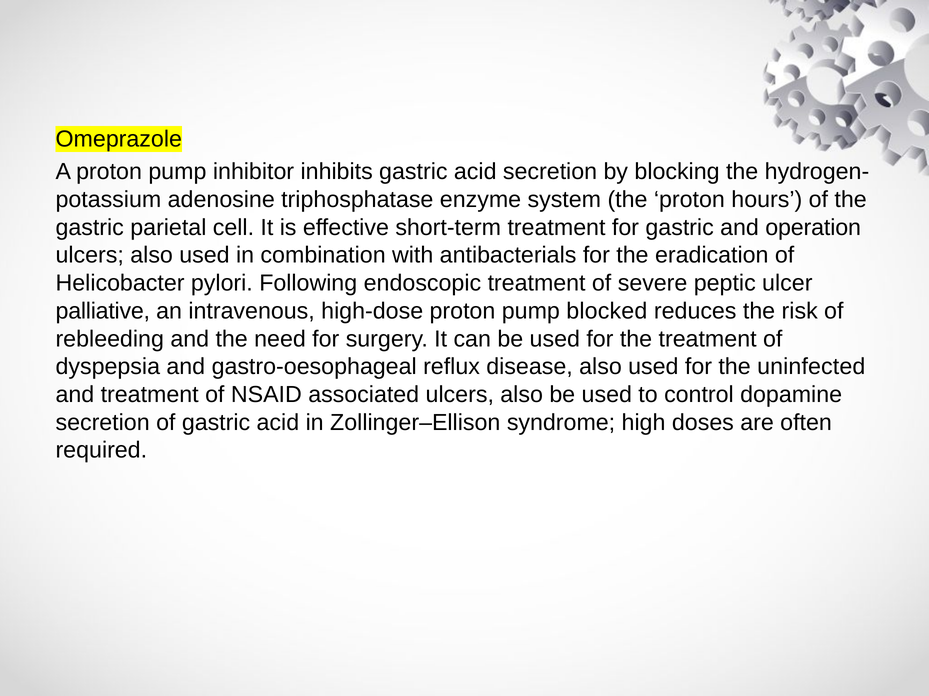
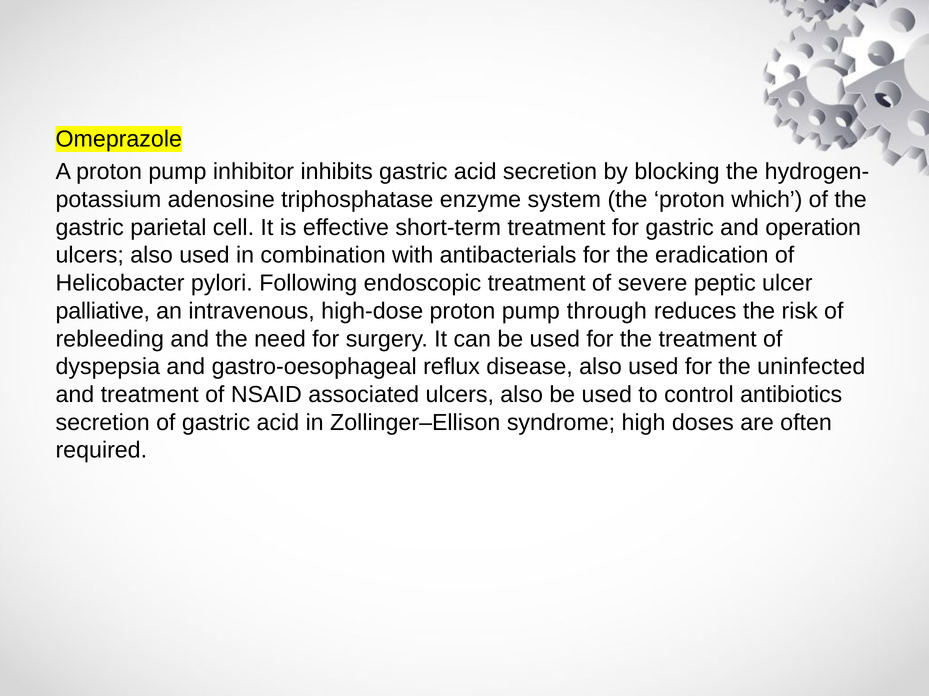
hours: hours -> which (767, 200)
blocked: blocked -> through (607, 311)
dopamine: dopamine -> antibiotics (791, 395)
